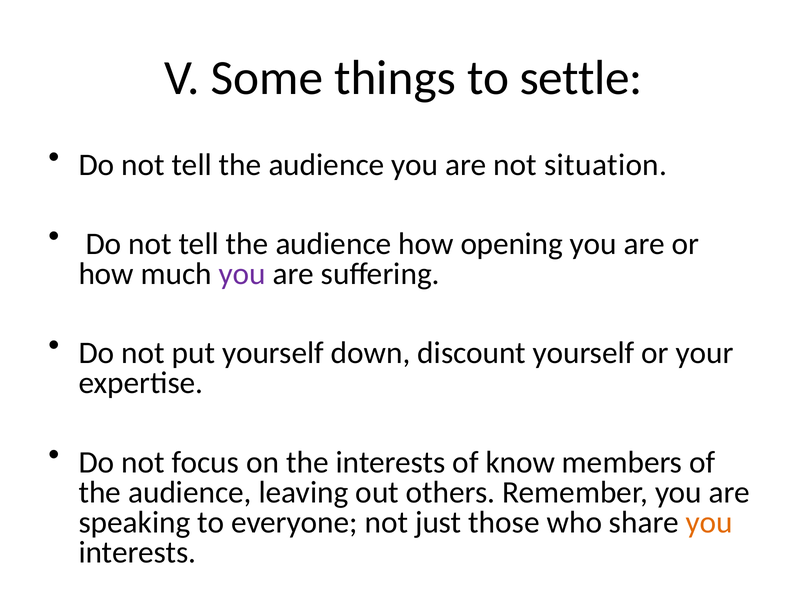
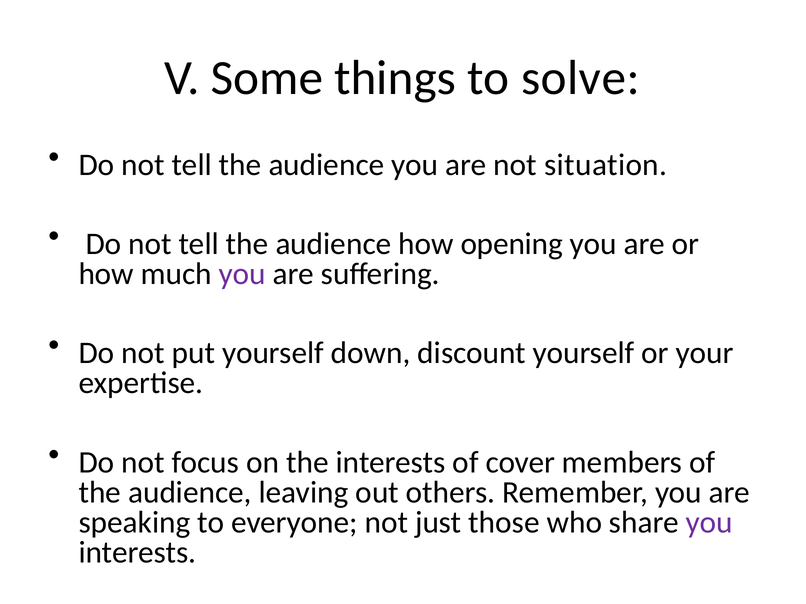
settle: settle -> solve (580, 78)
know: know -> cover (520, 463)
you colour: orange -> purple (709, 523)
